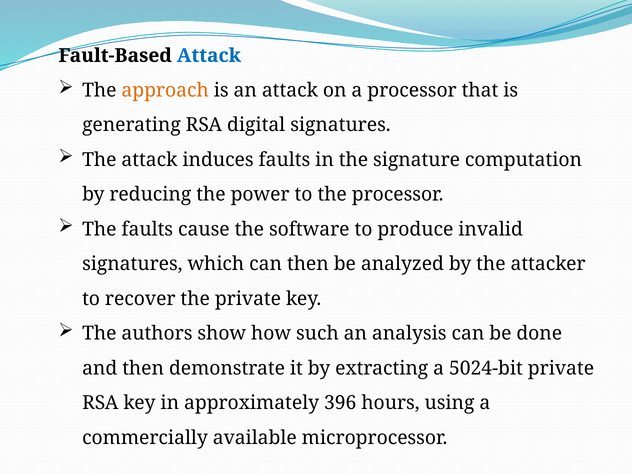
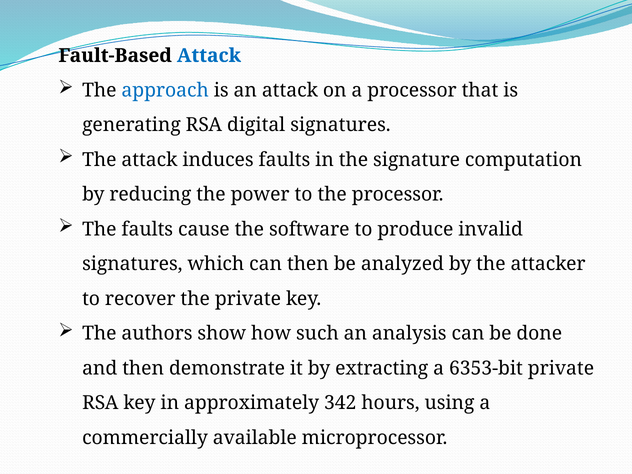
approach colour: orange -> blue (165, 90)
5024-bit: 5024-bit -> 6353-bit (486, 368)
396: 396 -> 342 (340, 403)
